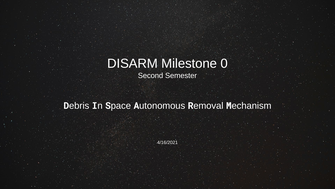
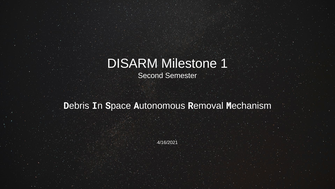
0: 0 -> 1 (224, 63)
